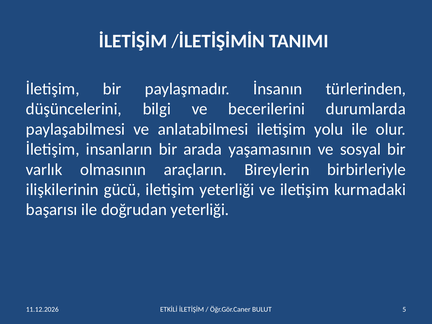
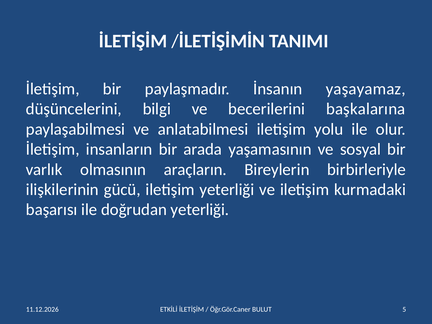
türlerinden: türlerinden -> yaşayamaz (366, 89)
durumlarda: durumlarda -> başkalarına (366, 109)
